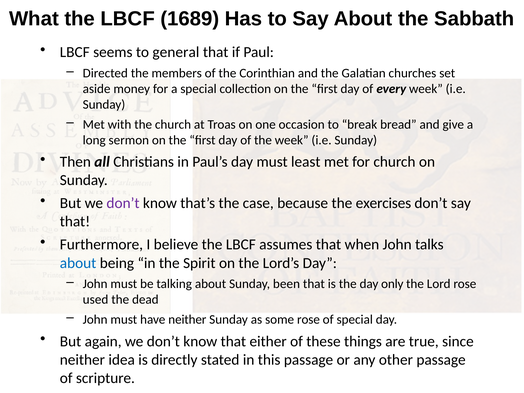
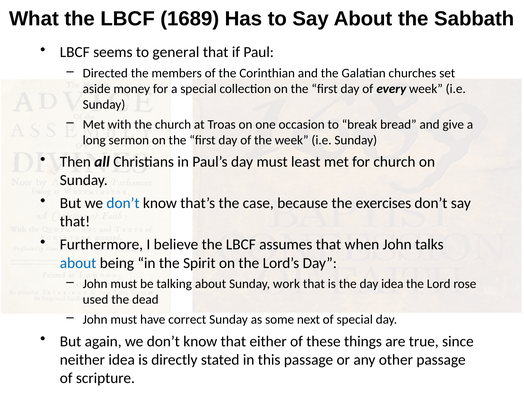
don’t colour: purple -> blue (123, 203)
been: been -> work (286, 284)
day only: only -> idea (392, 284)
have neither: neither -> correct (187, 319)
some rose: rose -> next (308, 319)
